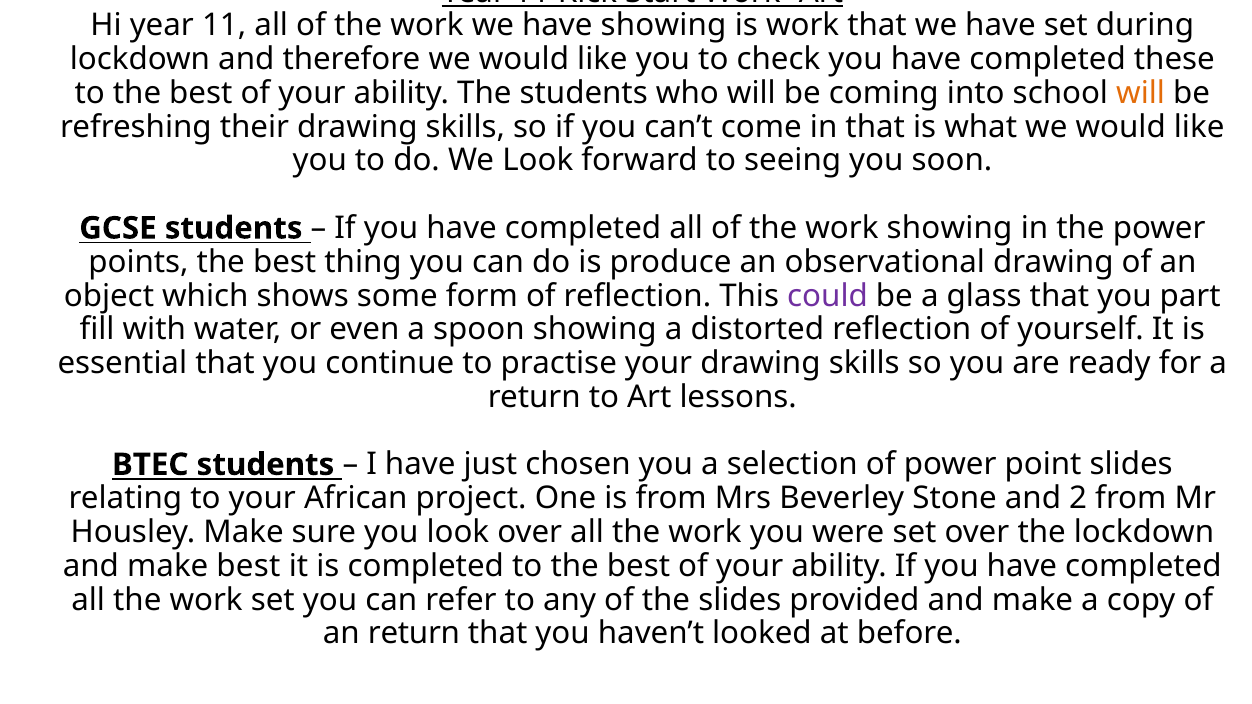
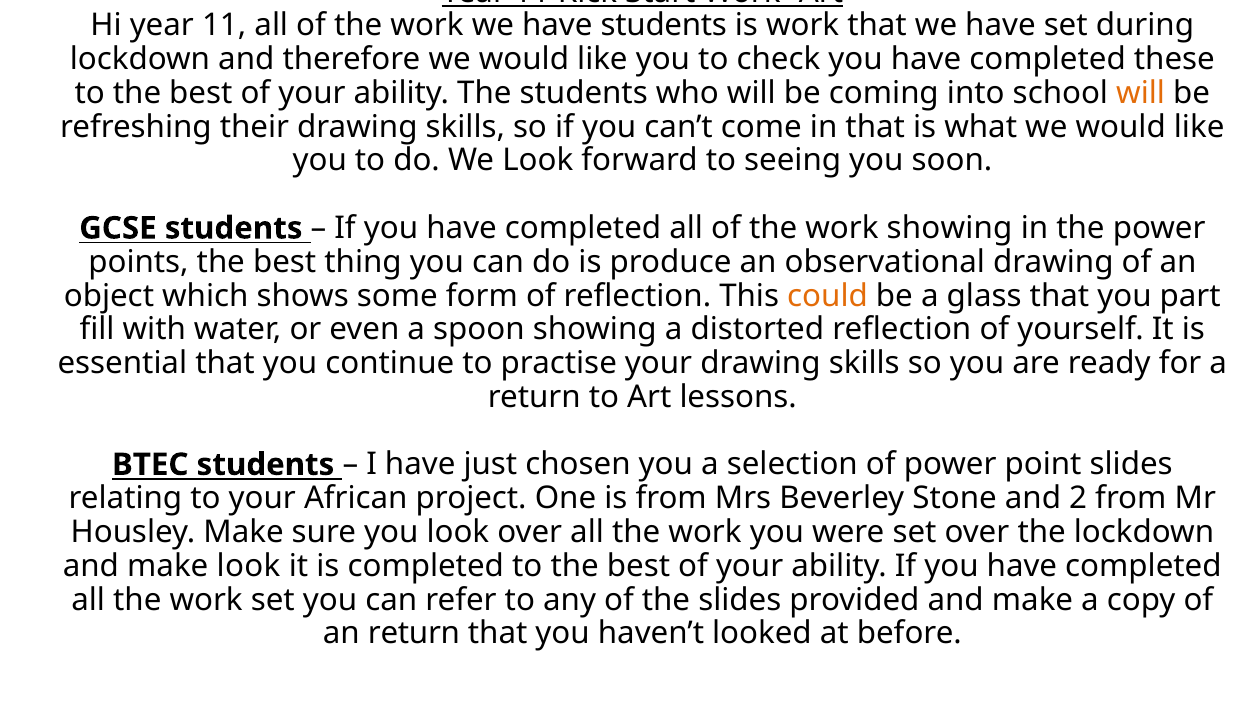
have showing: showing -> students (664, 26)
could colour: purple -> orange (828, 296)
make best: best -> look (248, 566)
